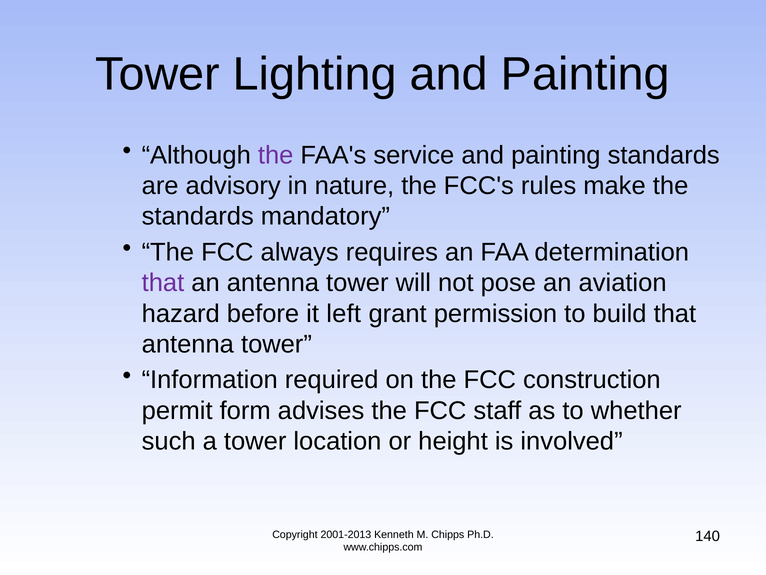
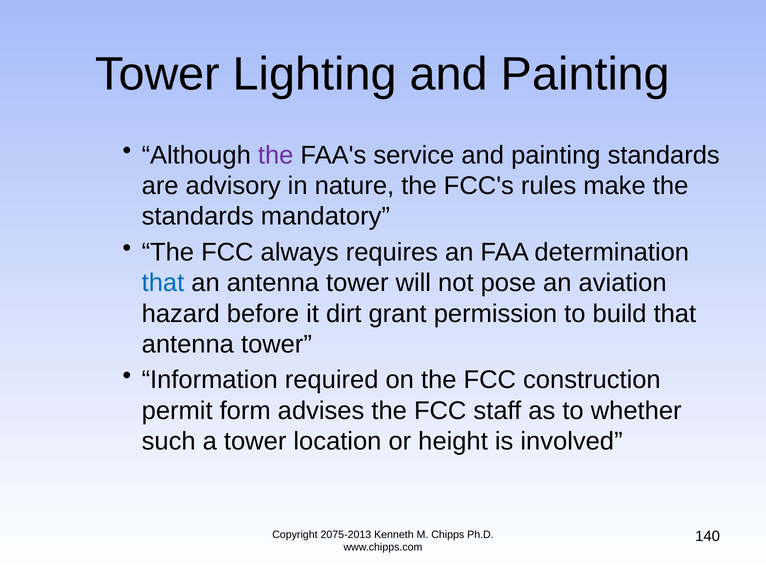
that colour: purple -> blue (163, 283)
left: left -> dirt (344, 313)
2001-2013: 2001-2013 -> 2075-2013 (346, 534)
